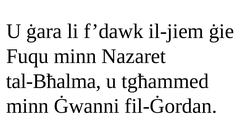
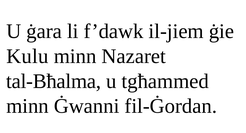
Fuqu: Fuqu -> Kulu (27, 56)
